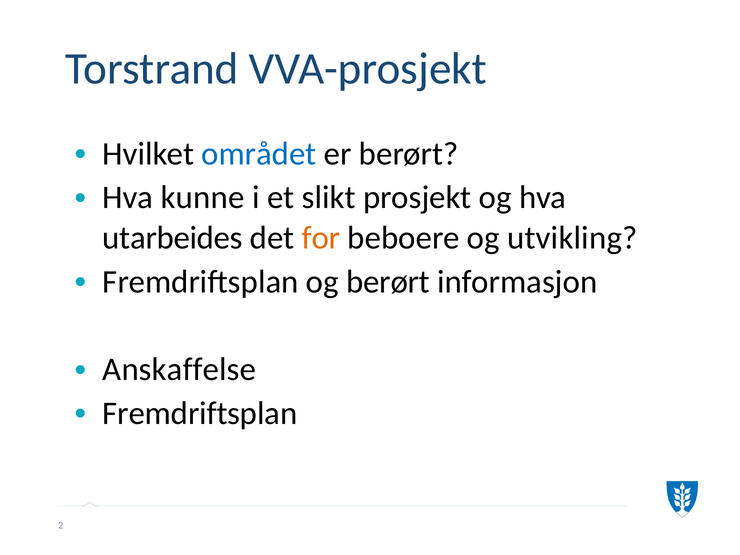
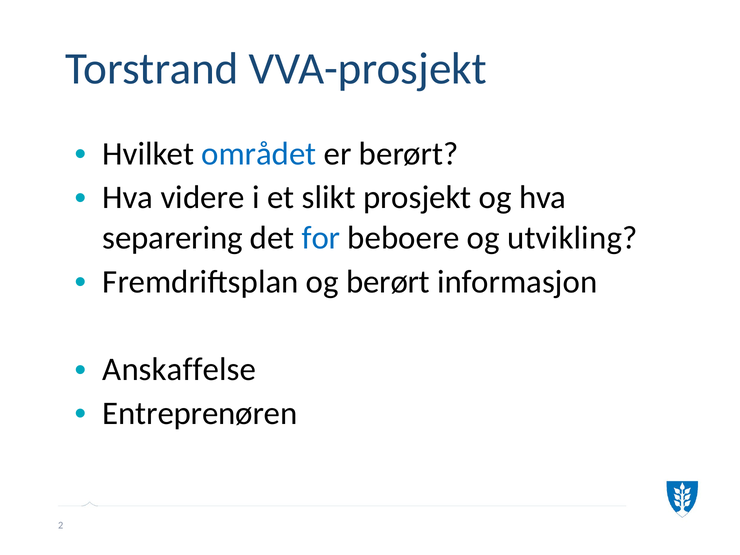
kunne: kunne -> videre (203, 198)
utarbeides: utarbeides -> separering (173, 238)
for colour: orange -> blue (321, 238)
Fremdriftsplan: Fremdriftsplan -> Entreprenøren (200, 413)
